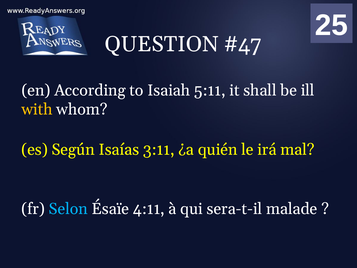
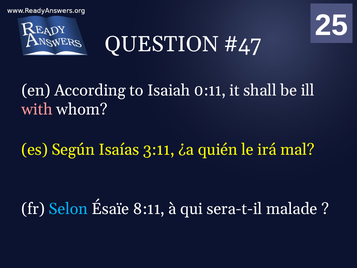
5:11: 5:11 -> 0:11 (210, 90)
with colour: yellow -> pink (37, 109)
4:11: 4:11 -> 8:11 (149, 209)
